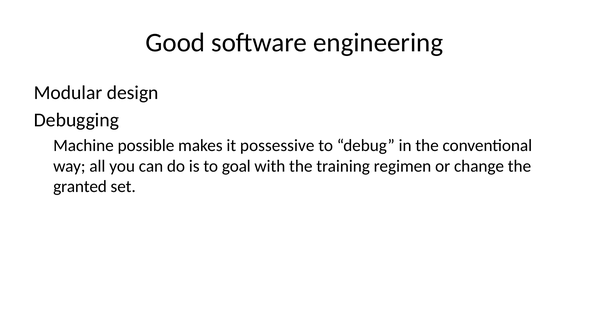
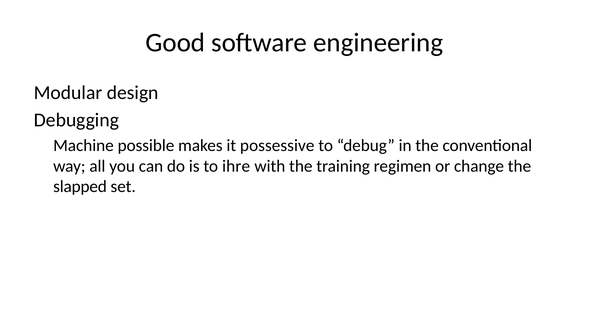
goal: goal -> ihre (236, 166)
granted: granted -> slapped (80, 187)
